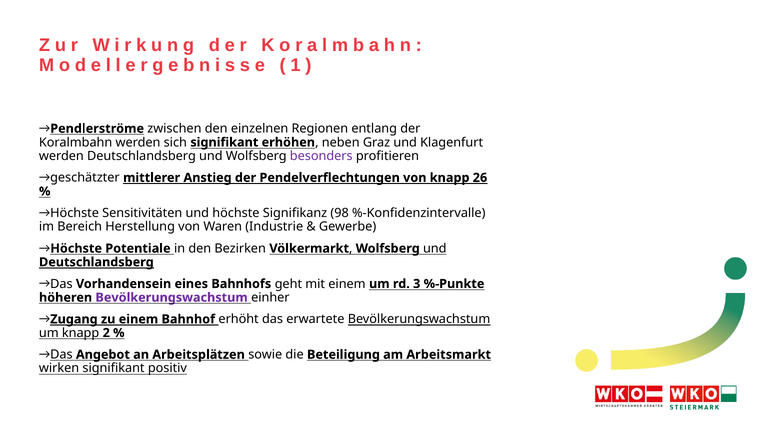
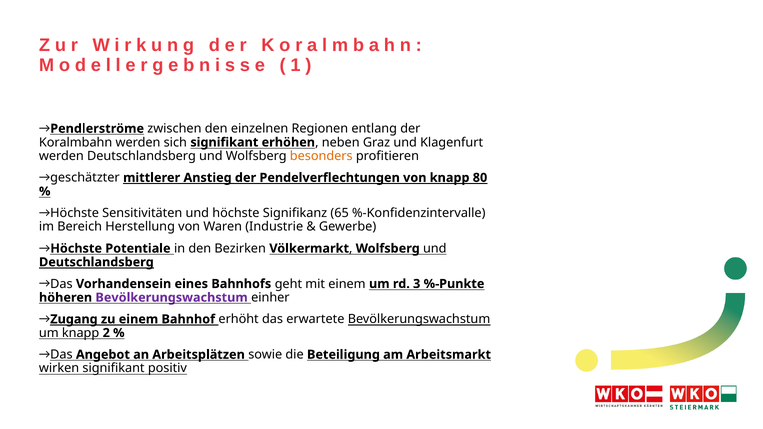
besonders colour: purple -> orange (321, 156)
26: 26 -> 80 (480, 178)
98: 98 -> 65 (340, 213)
